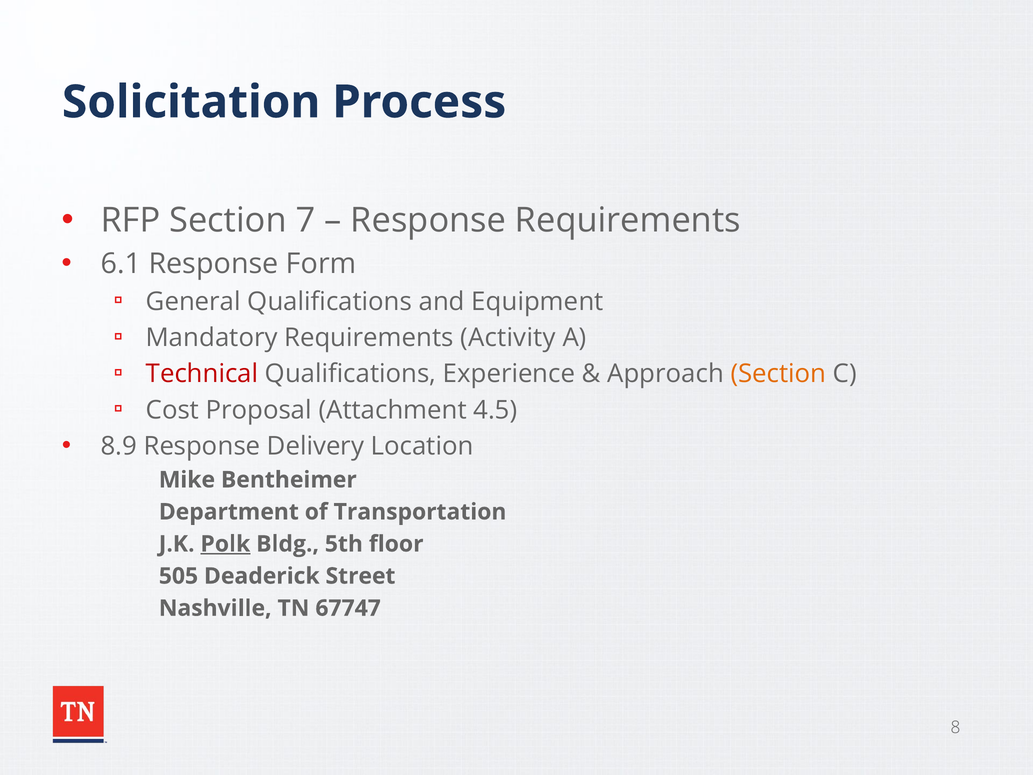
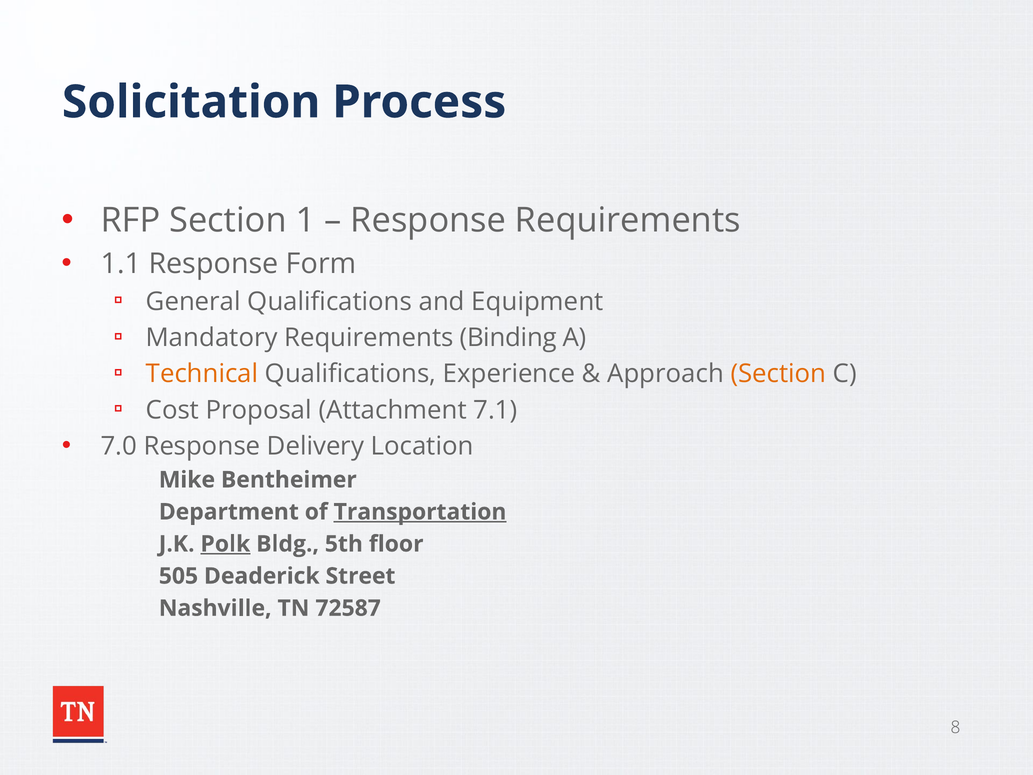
7: 7 -> 1 (306, 220)
6.1: 6.1 -> 1.1 (121, 264)
Activity: Activity -> Binding (508, 338)
Technical colour: red -> orange (202, 374)
4.5: 4.5 -> 7.1 (495, 410)
8.9: 8.9 -> 7.0 (119, 446)
Transportation underline: none -> present (420, 512)
67747: 67747 -> 72587 (348, 608)
